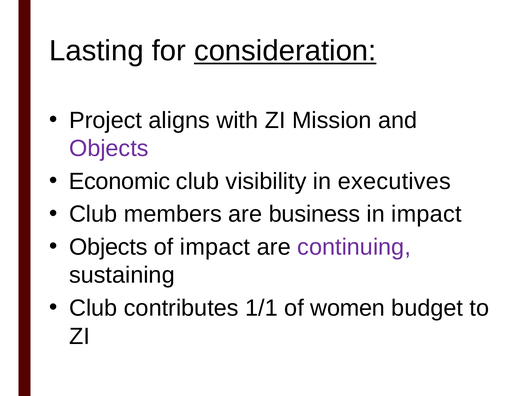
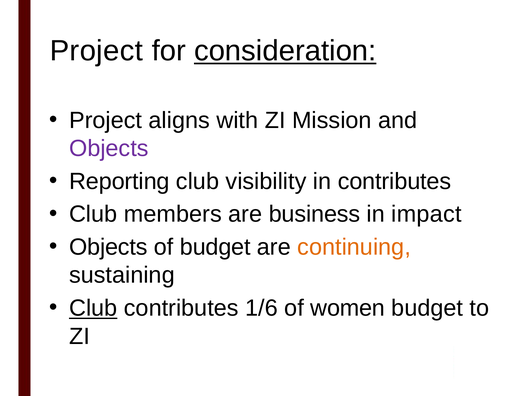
Lasting: Lasting -> Project (96, 51)
Economic: Economic -> Reporting (119, 181)
in executives: executives -> contributes (395, 181)
of impact: impact -> budget (215, 247)
continuing colour: purple -> orange (354, 247)
Club underline: none -> present (93, 308)
1/1: 1/1 -> 1/6 (261, 308)
